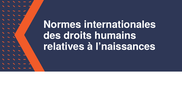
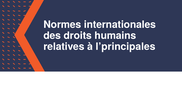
l’naissances: l’naissances -> l’principales (125, 46)
